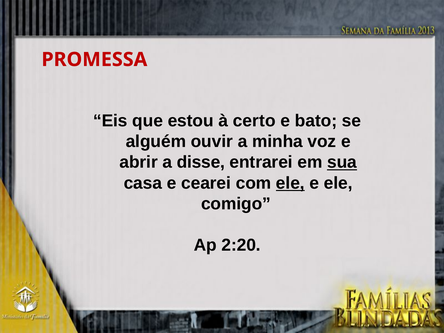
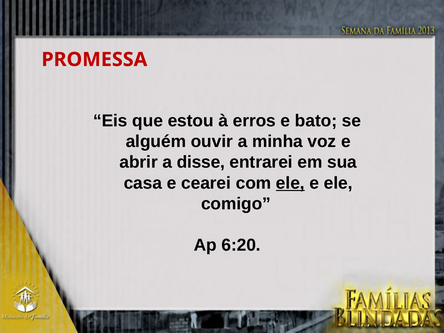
certo: certo -> erros (254, 121)
sua underline: present -> none (342, 162)
2:20: 2:20 -> 6:20 (241, 245)
